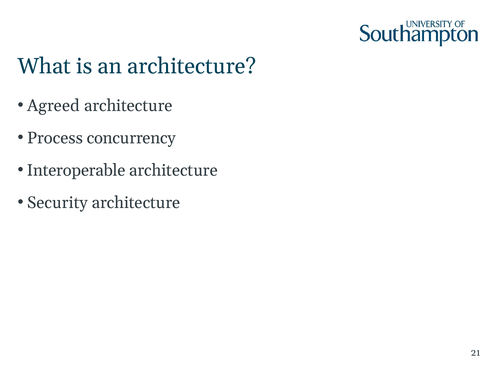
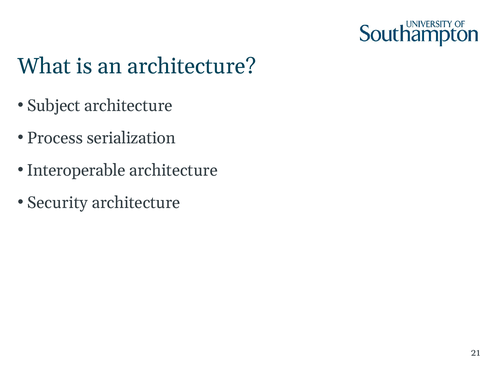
Agreed: Agreed -> Subject (54, 106)
concurrency: concurrency -> serialization (131, 138)
